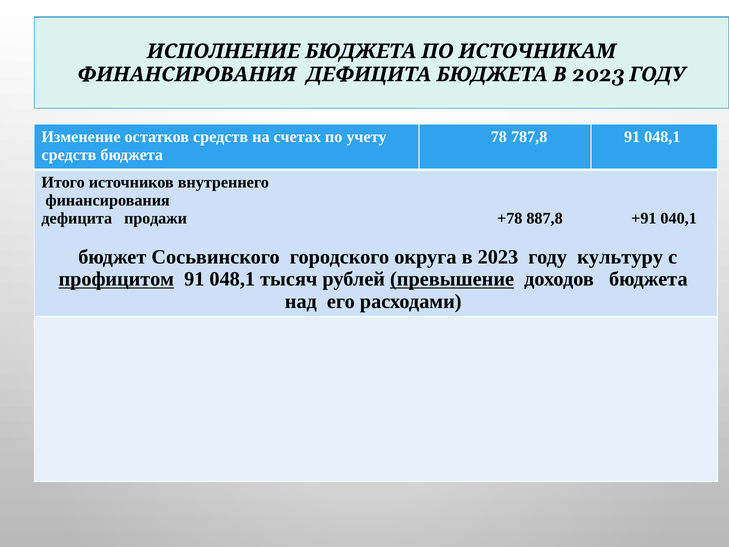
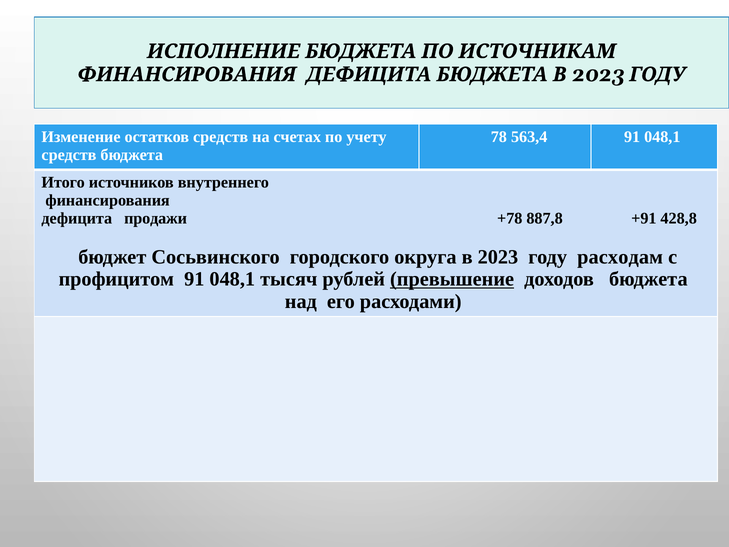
787,8: 787,8 -> 563,4 (529, 137)
040,1: 040,1 -> 428,8 (679, 218)
культуру: культуру -> расходам (620, 257)
профицитом underline: present -> none (116, 279)
